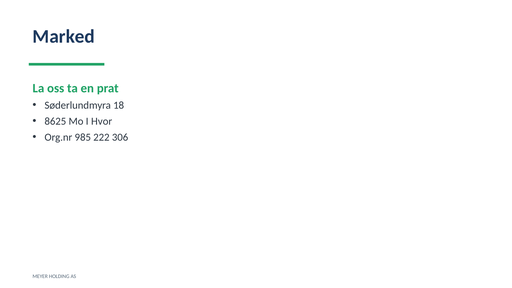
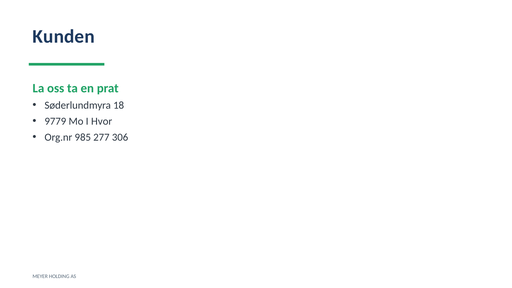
Marked: Marked -> Kunden (64, 37)
8625: 8625 -> 9779 (55, 121)
222: 222 -> 277 (101, 137)
